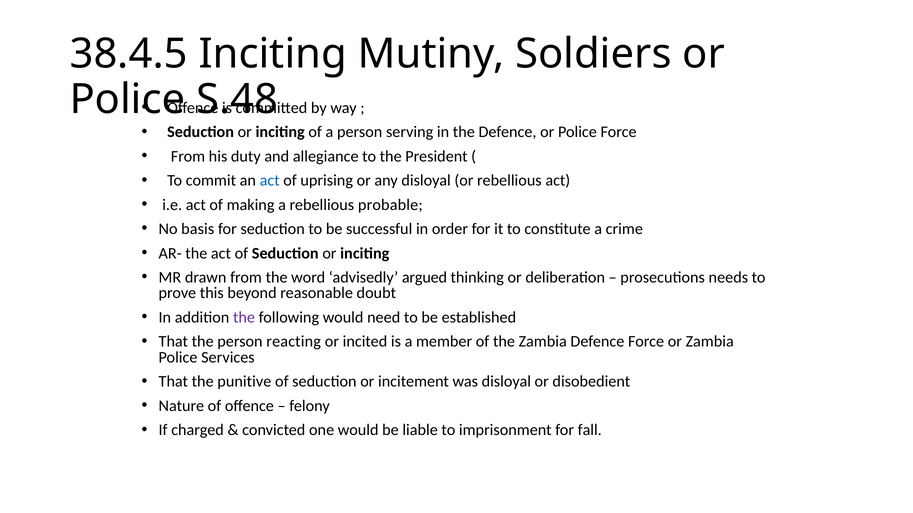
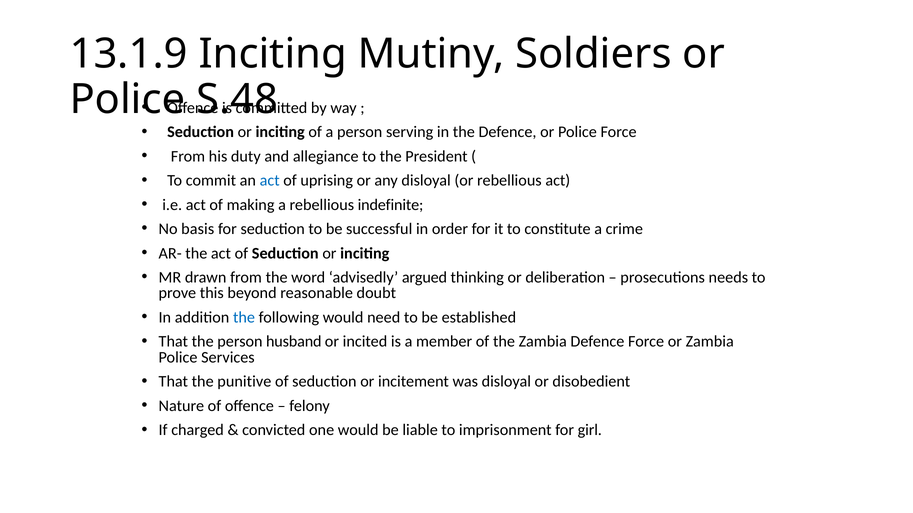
38.4.5: 38.4.5 -> 13.1.9 (129, 54)
probable: probable -> indefinite (391, 205)
the colour: purple -> blue (244, 318)
reacting: reacting -> husband (294, 342)
fall: fall -> girl (590, 430)
